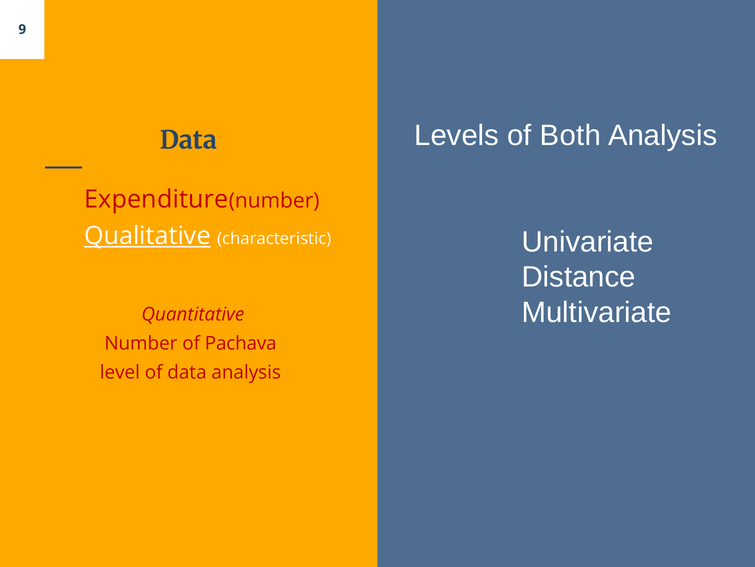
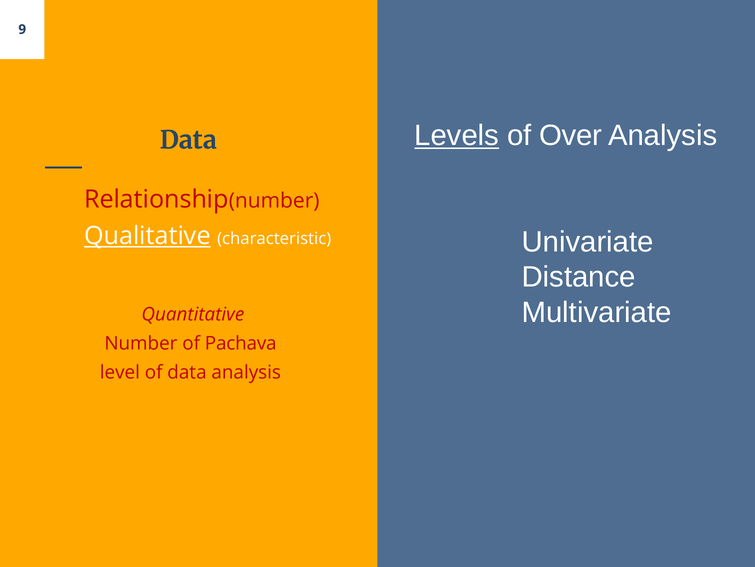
Levels underline: none -> present (457, 135)
Both: Both -> Over (571, 135)
Expenditure: Expenditure -> Relationship (156, 199)
